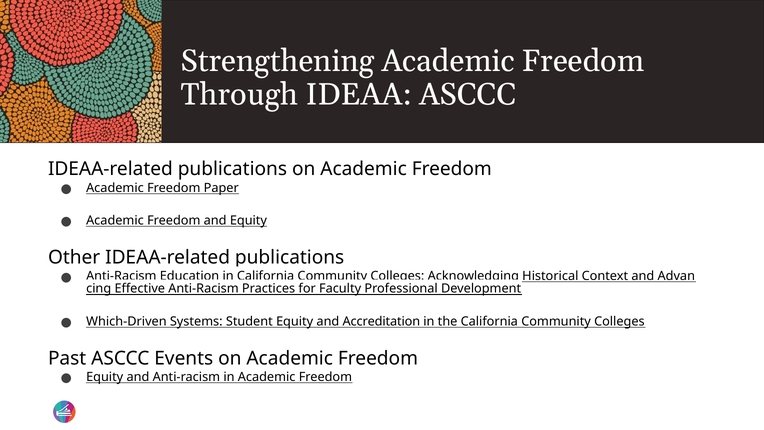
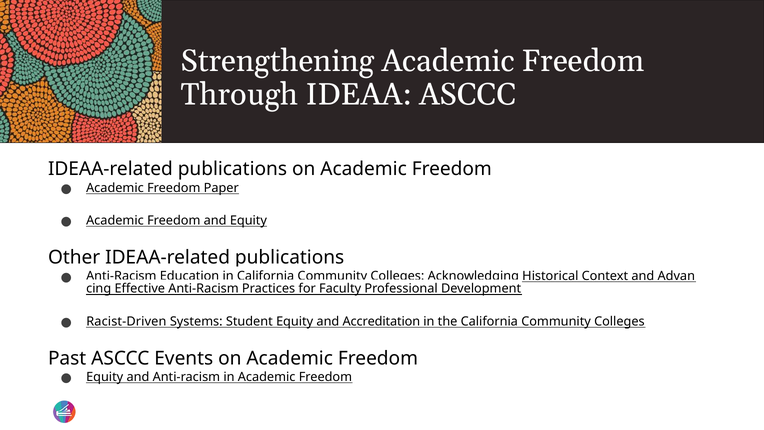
Which-Driven: Which-Driven -> Racist-Driven (126, 321)
